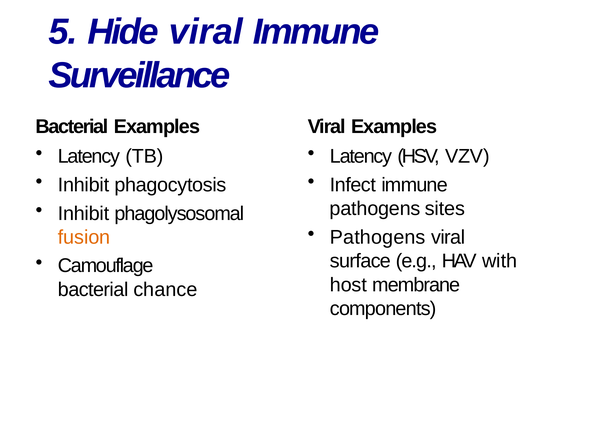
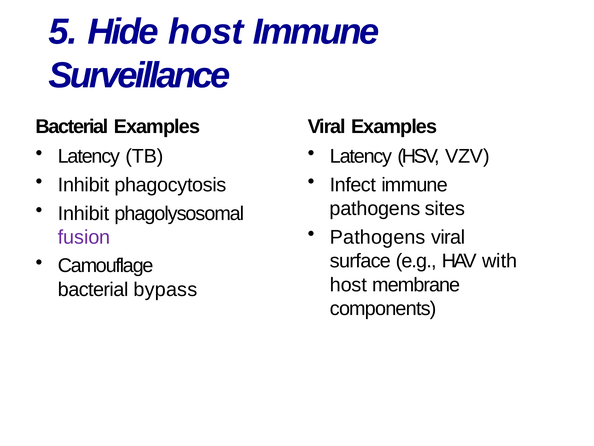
Hide viral: viral -> host (206, 32)
fusion colour: orange -> purple (84, 237)
chance: chance -> bypass (165, 289)
